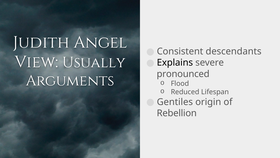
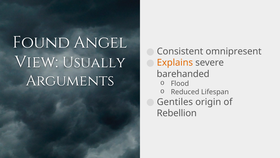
Judith: Judith -> Found (41, 42)
descendants: descendants -> omnipresent (234, 51)
Explains colour: black -> orange (175, 62)
pronounced: pronounced -> barehanded (183, 74)
